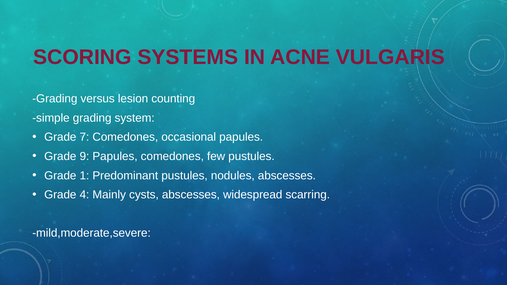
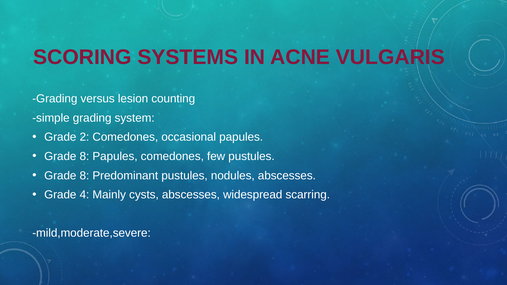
7: 7 -> 2 (84, 137)
9: 9 -> 8 (84, 156)
1: 1 -> 8 (84, 176)
